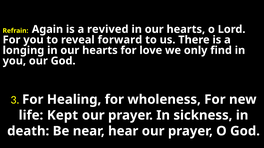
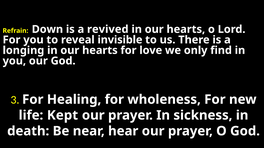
Again: Again -> Down (47, 29)
forward: forward -> invisible (120, 40)
